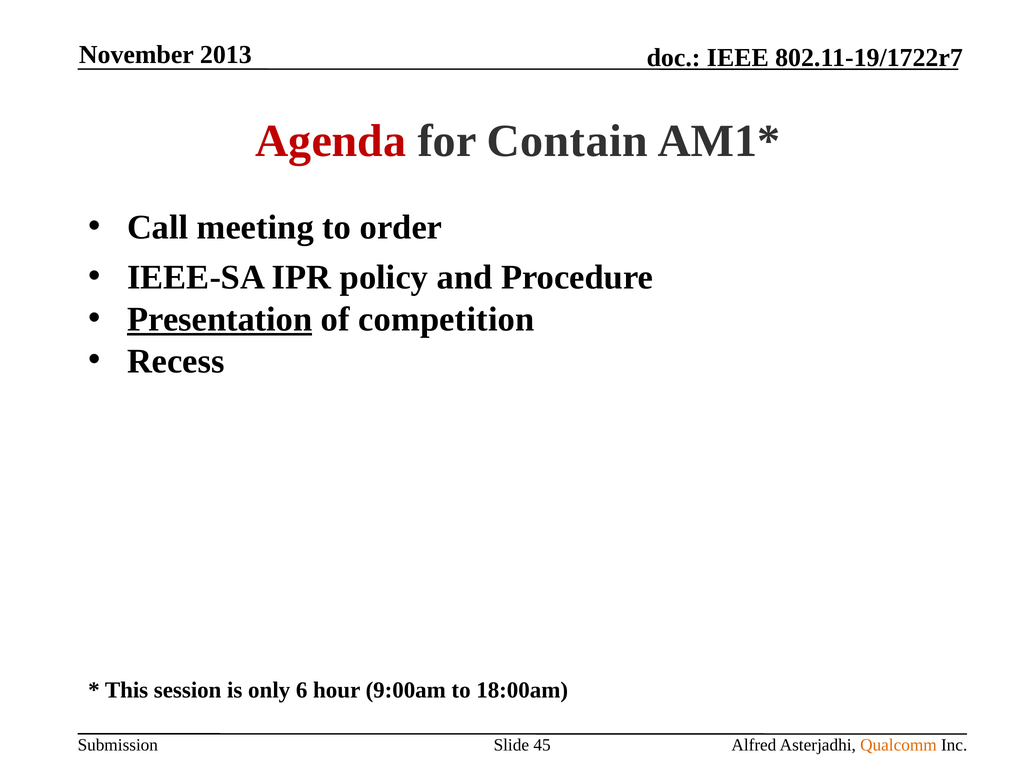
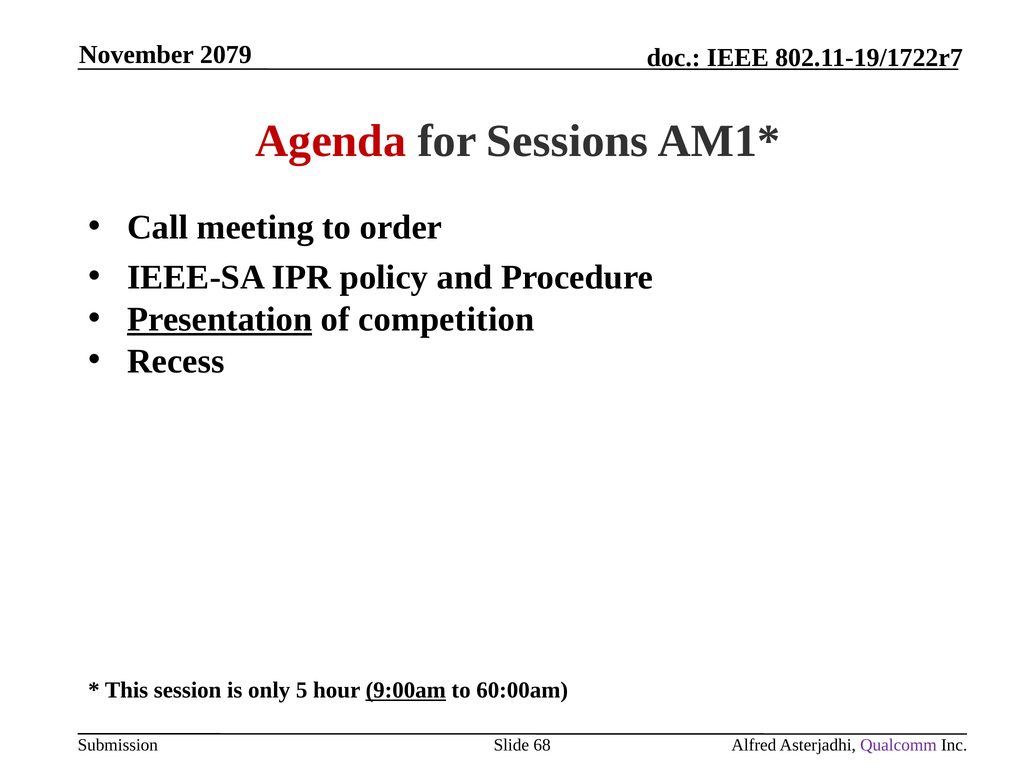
2013: 2013 -> 2079 (226, 55)
Contain: Contain -> Sessions (567, 141)
6: 6 -> 5 (302, 690)
9:00am underline: none -> present (406, 690)
18:00am: 18:00am -> 60:00am (522, 690)
45: 45 -> 68 (542, 745)
Qualcomm colour: orange -> purple (898, 745)
